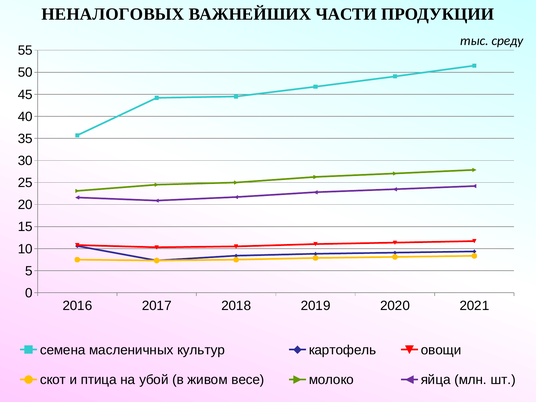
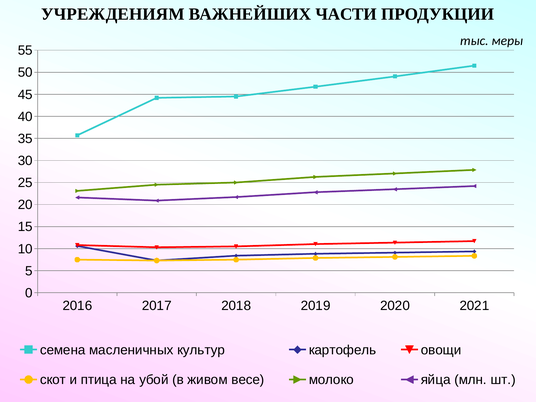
НЕНАЛОГОВЫХ: НЕНАЛОГОВЫХ -> УЧРЕЖДЕНИЯМ (113, 14)
среду: среду -> меры (507, 41)
